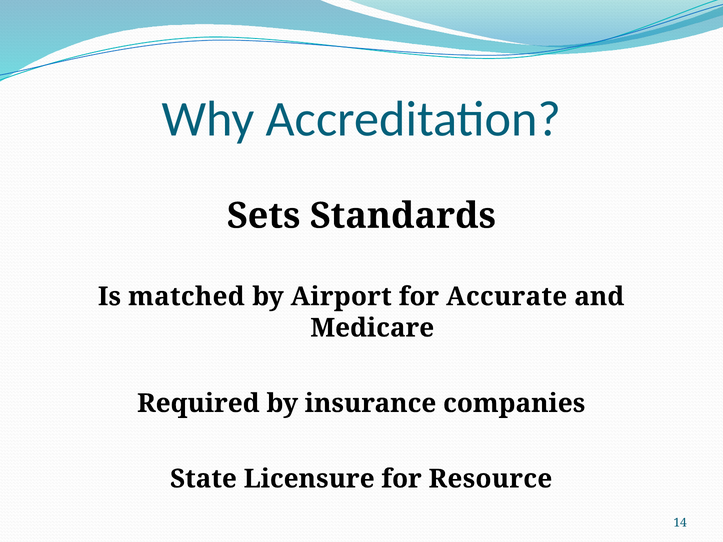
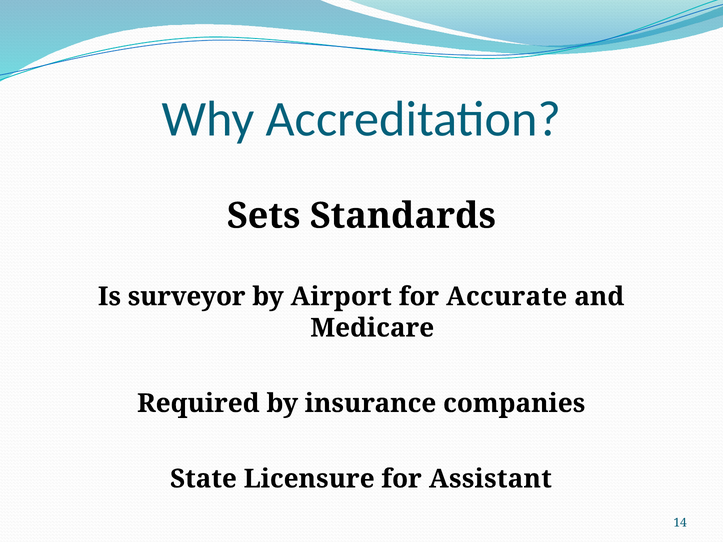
matched: matched -> surveyor (187, 297)
Resource: Resource -> Assistant (490, 479)
